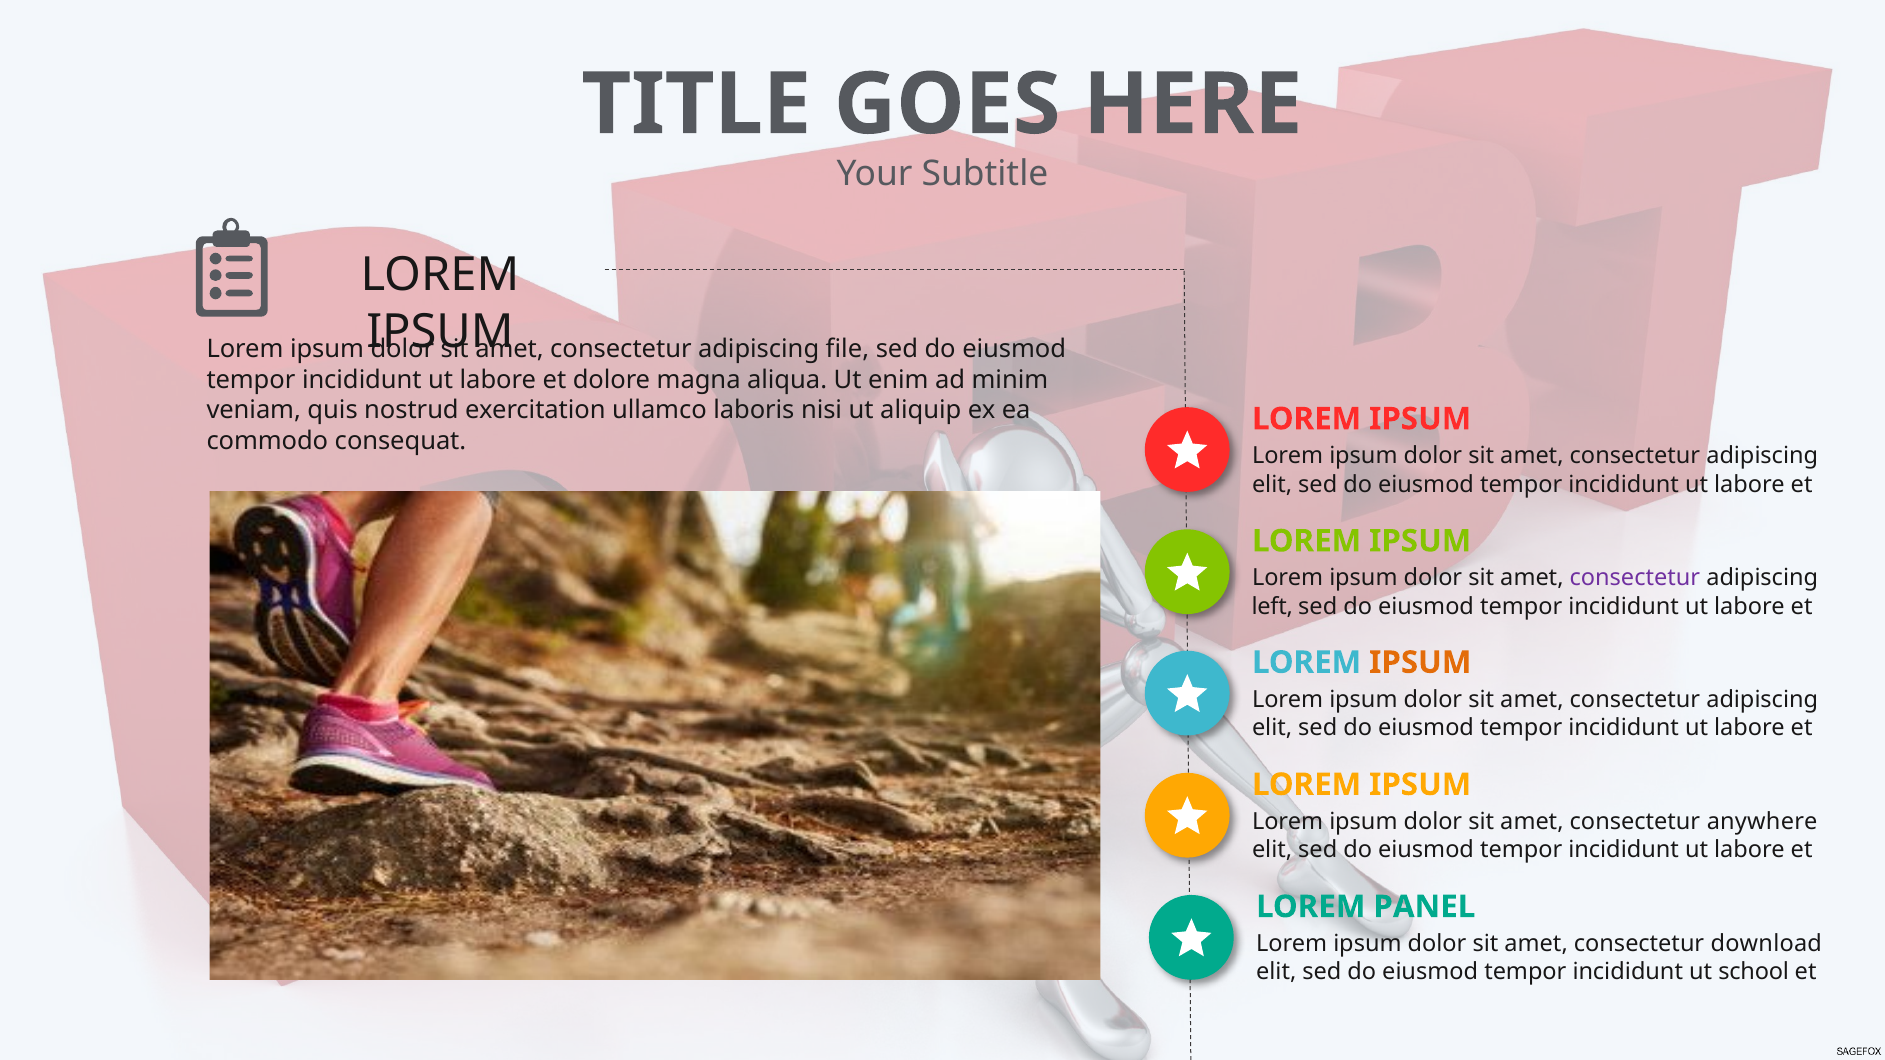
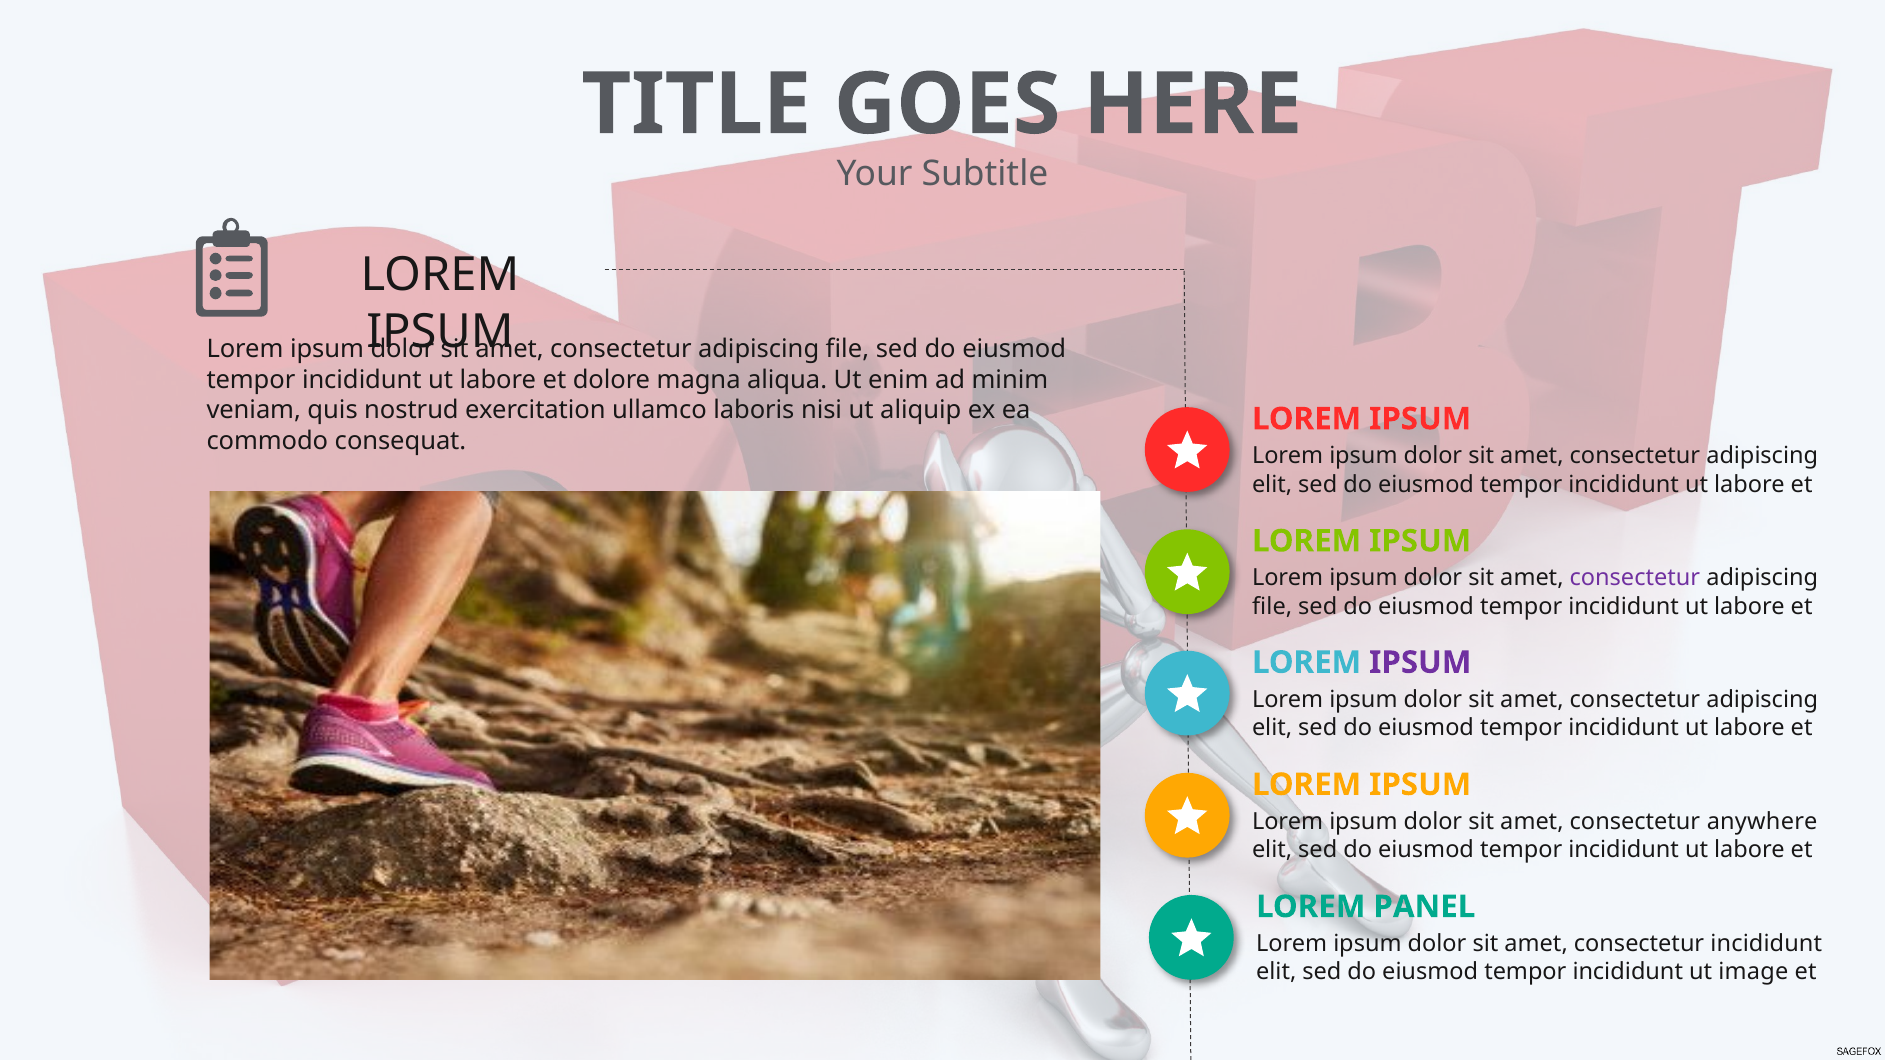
left: left -> file (1272, 607)
IPSUM colour: orange -> purple (1420, 663)
consectetur download: download -> incididunt (1766, 944)
school: school -> image (1753, 972)
